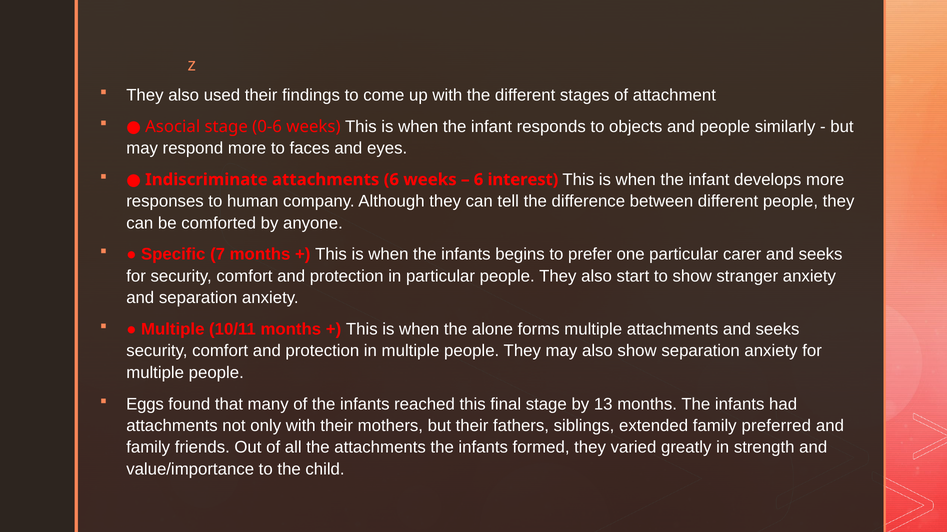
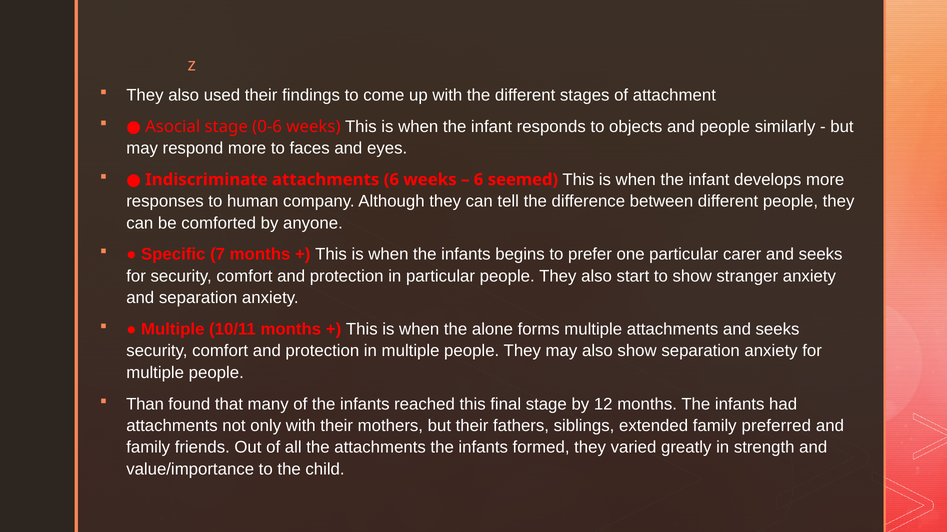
interest: interest -> seemed (523, 180)
Eggs: Eggs -> Than (145, 405)
13: 13 -> 12 (603, 405)
